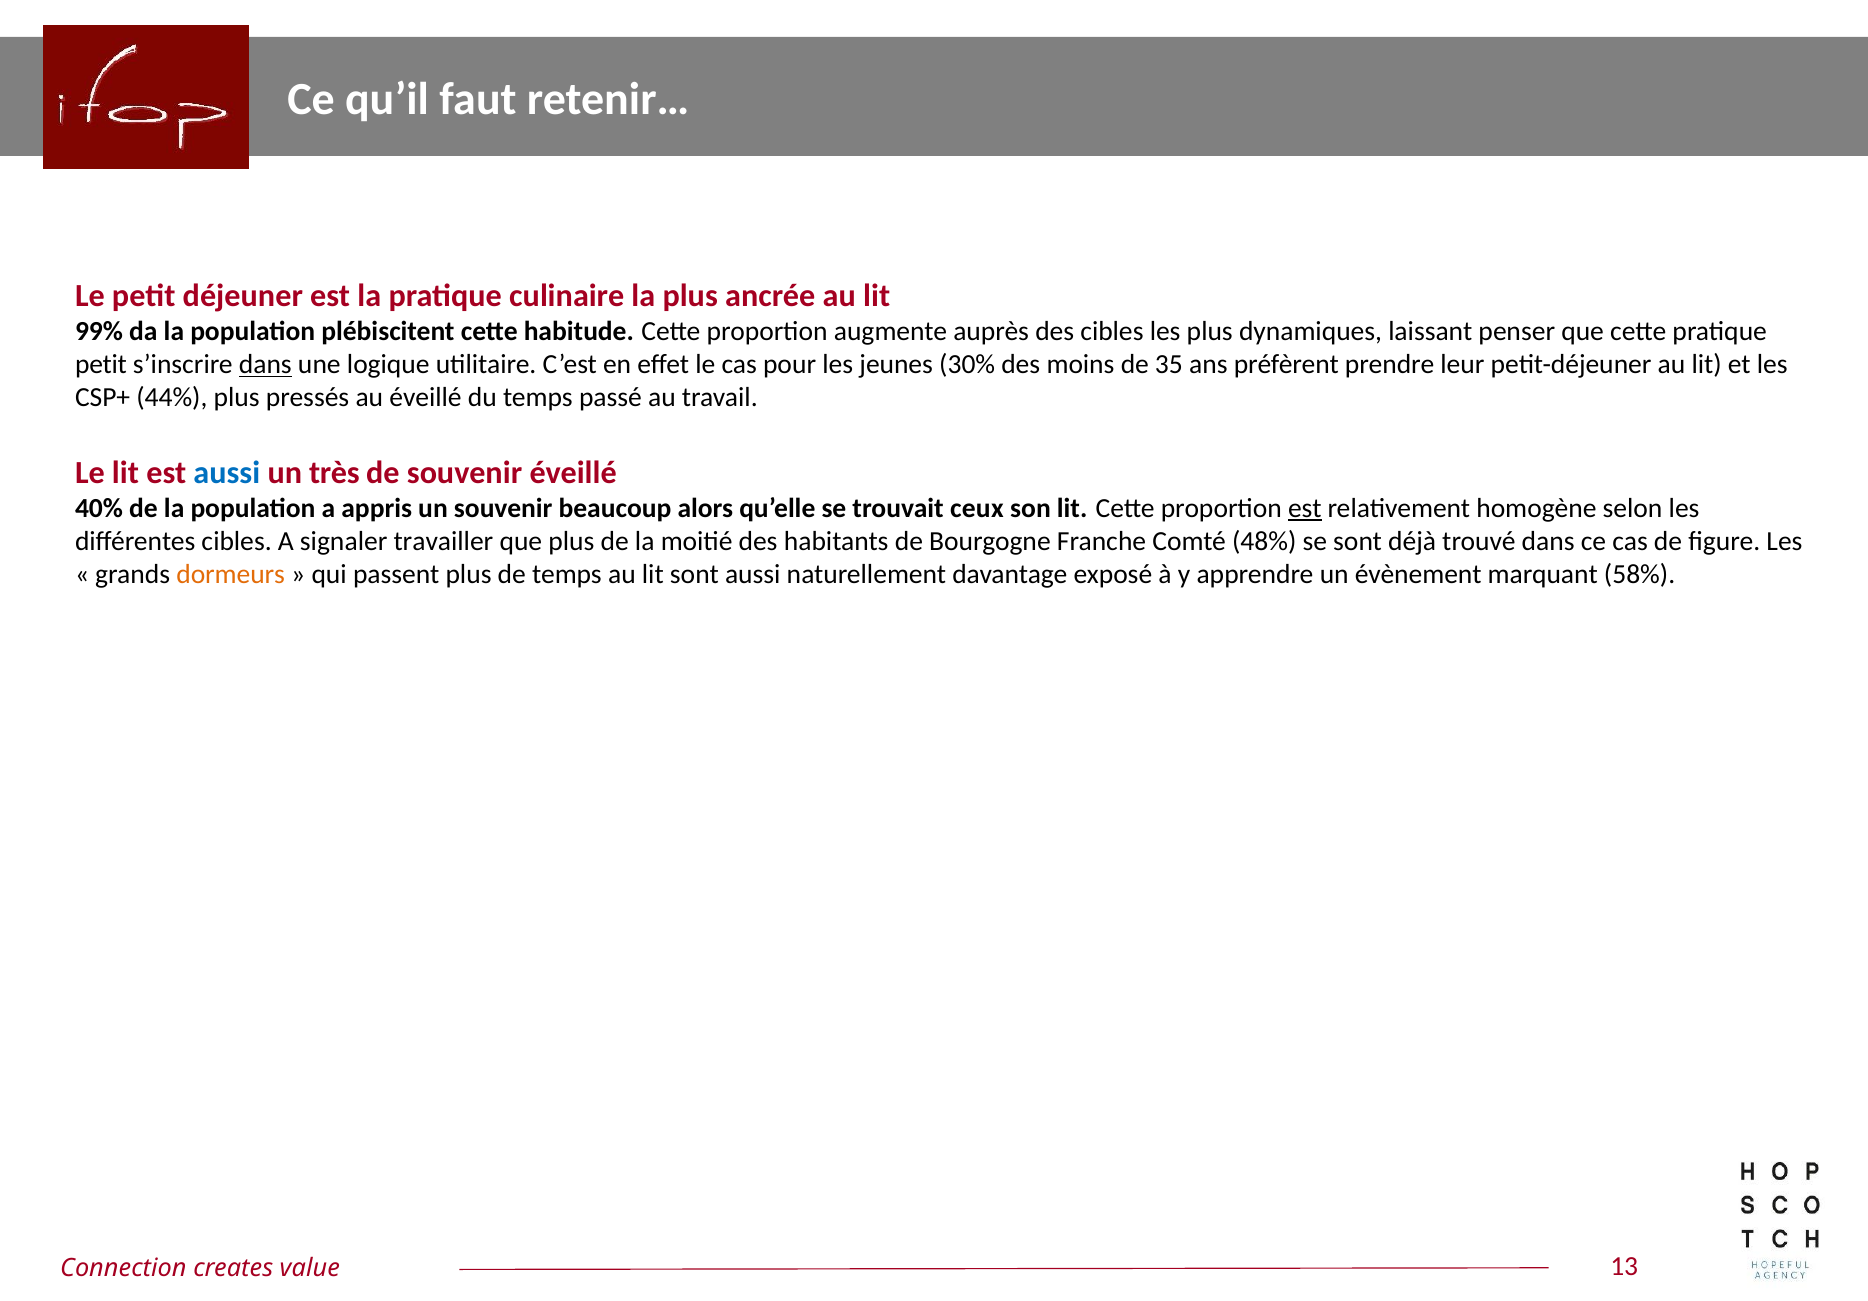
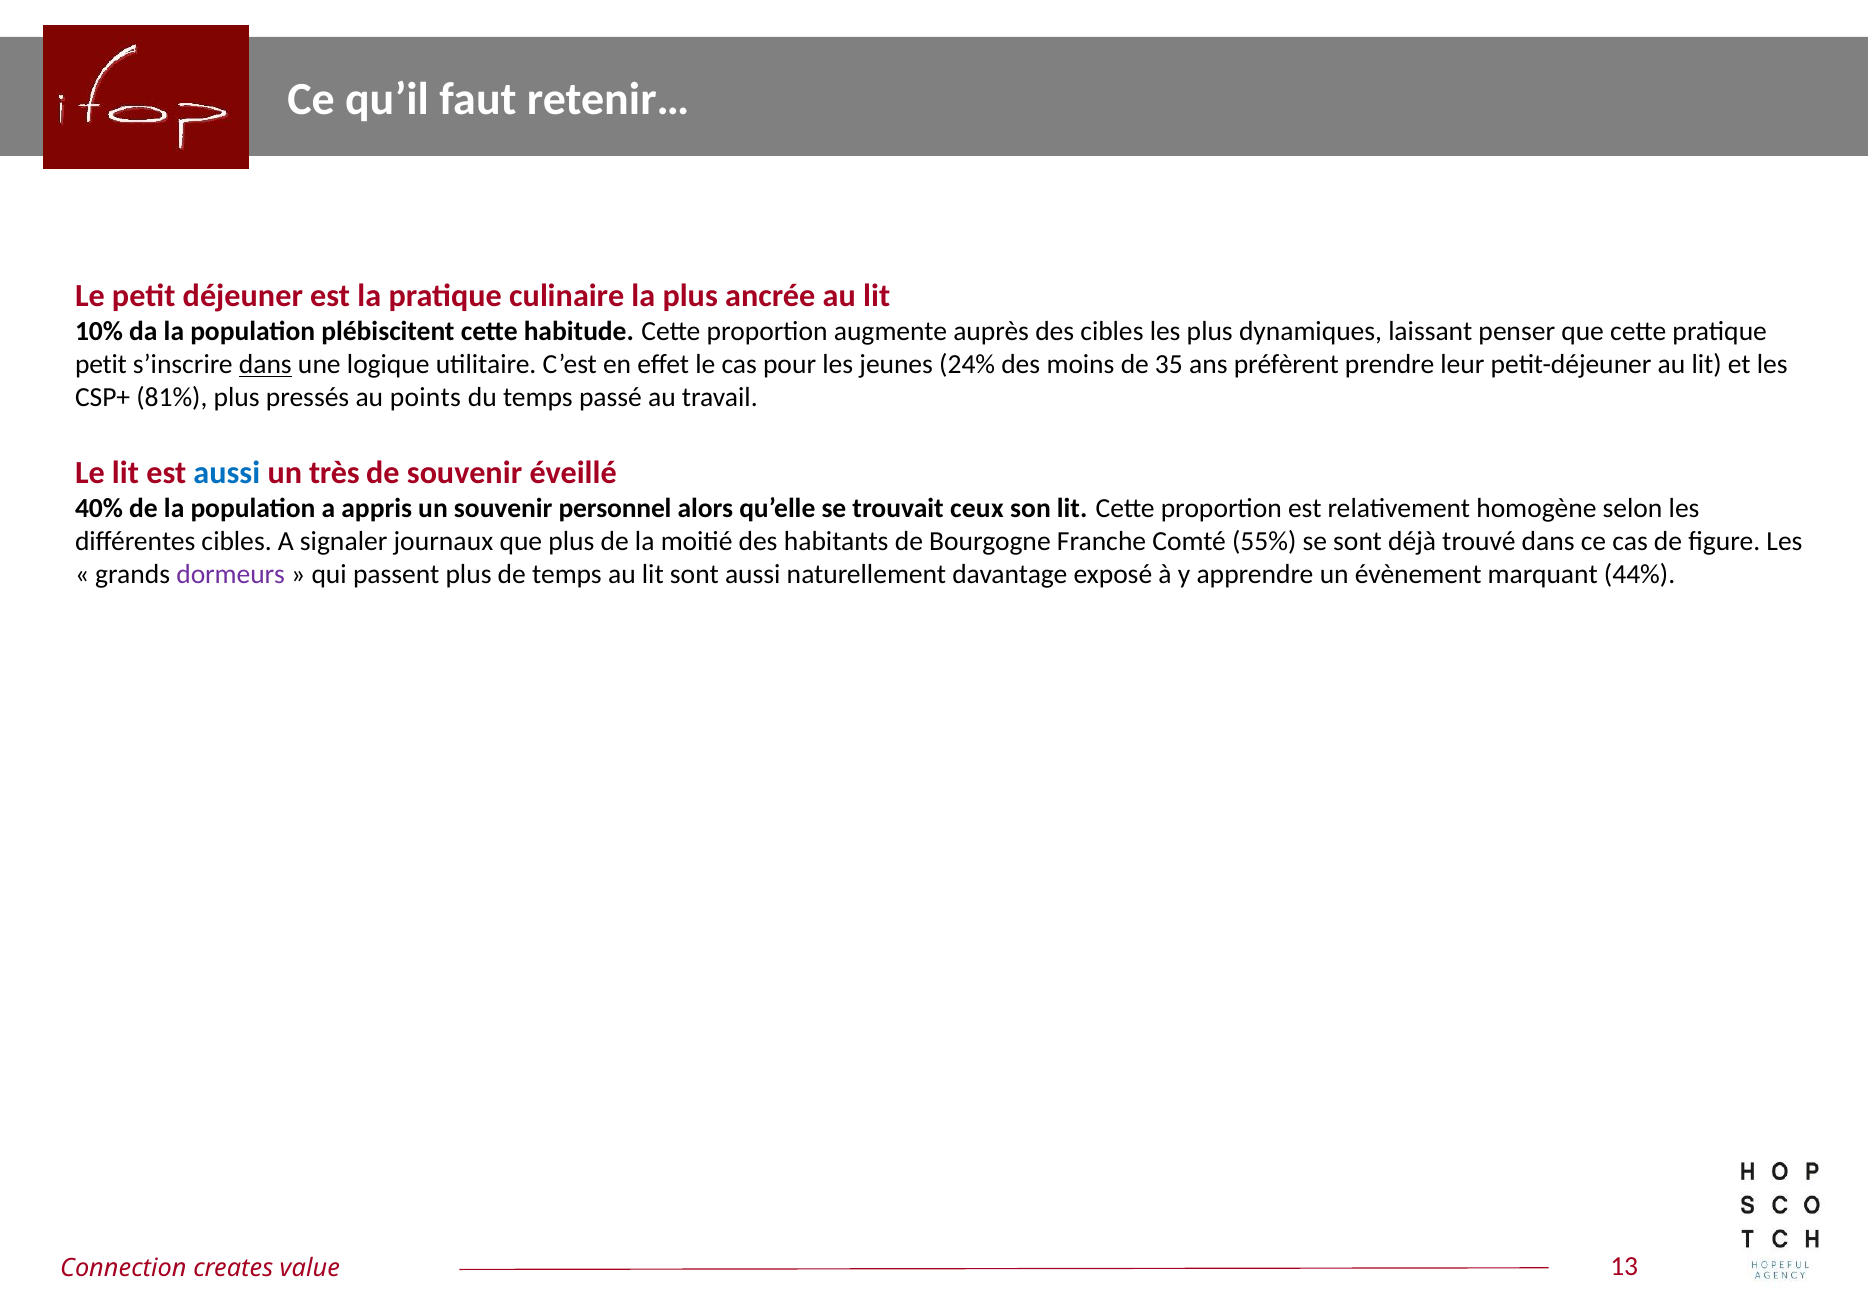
99%: 99% -> 10% (99, 332)
30%: 30% -> 24% (967, 365)
44%: 44% -> 81% (172, 398)
au éveillé: éveillé -> points (425, 398)
beaucoup: beaucoup -> personnel (615, 508)
est underline: present -> none (1305, 508)
travailler: travailler -> journaux (443, 541)
48%: 48% -> 55% (1264, 541)
dormeurs colour: orange -> purple (231, 574)
58%: 58% -> 44% (1640, 574)
